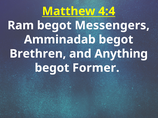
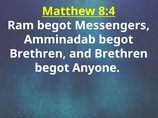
4:4: 4:4 -> 8:4 (107, 11)
and Anything: Anything -> Brethren (121, 54)
Former: Former -> Anyone (96, 68)
